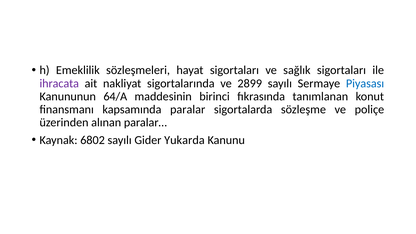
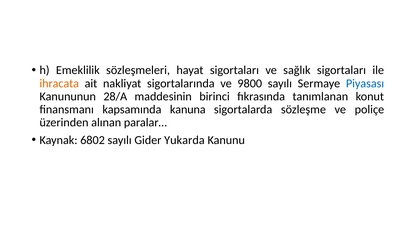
ihracata colour: purple -> orange (59, 83)
2899: 2899 -> 9800 (250, 83)
64/A: 64/A -> 28/A (115, 96)
paralar: paralar -> kanuna (188, 110)
